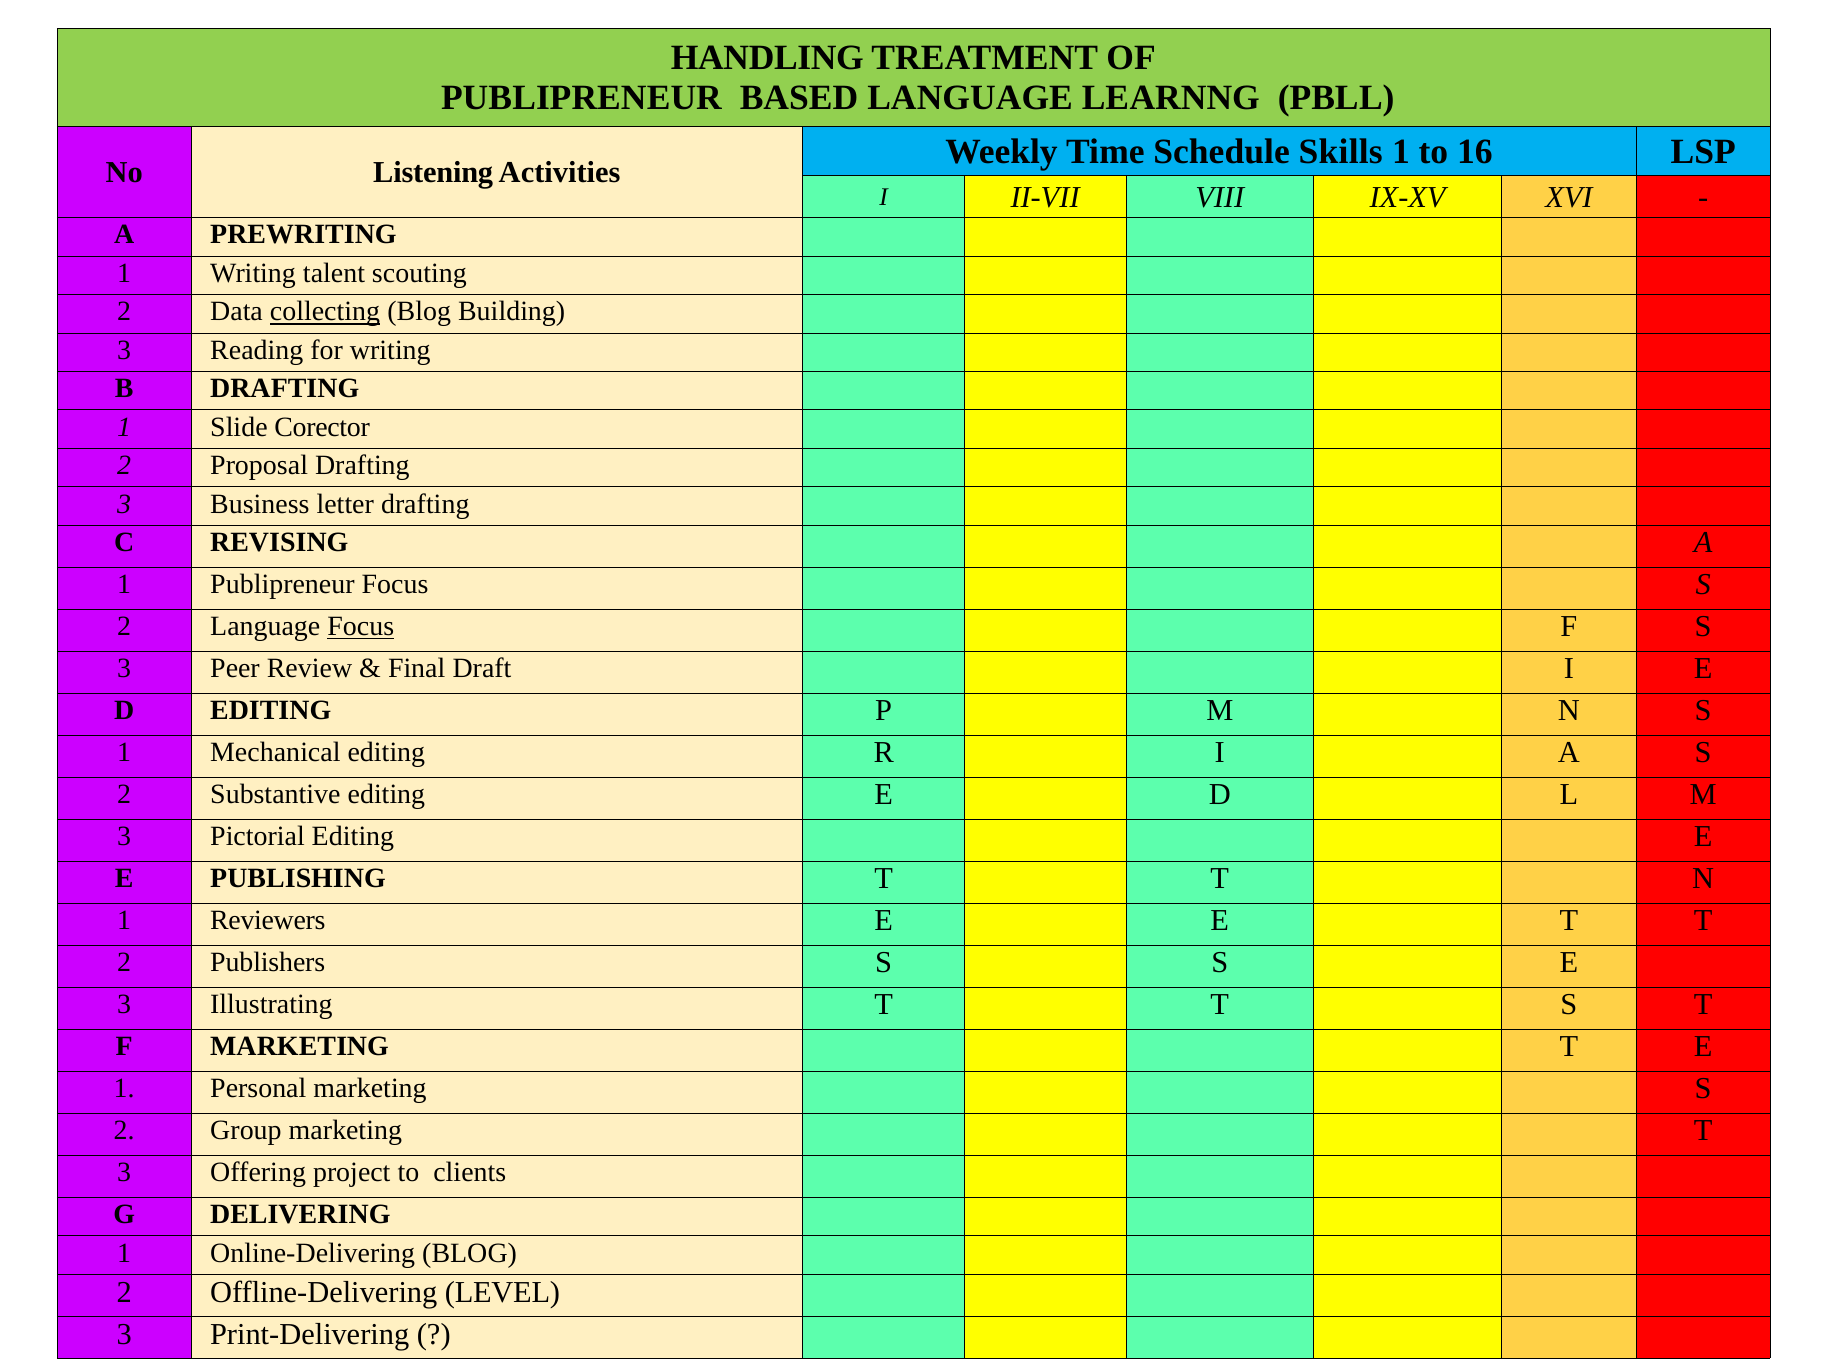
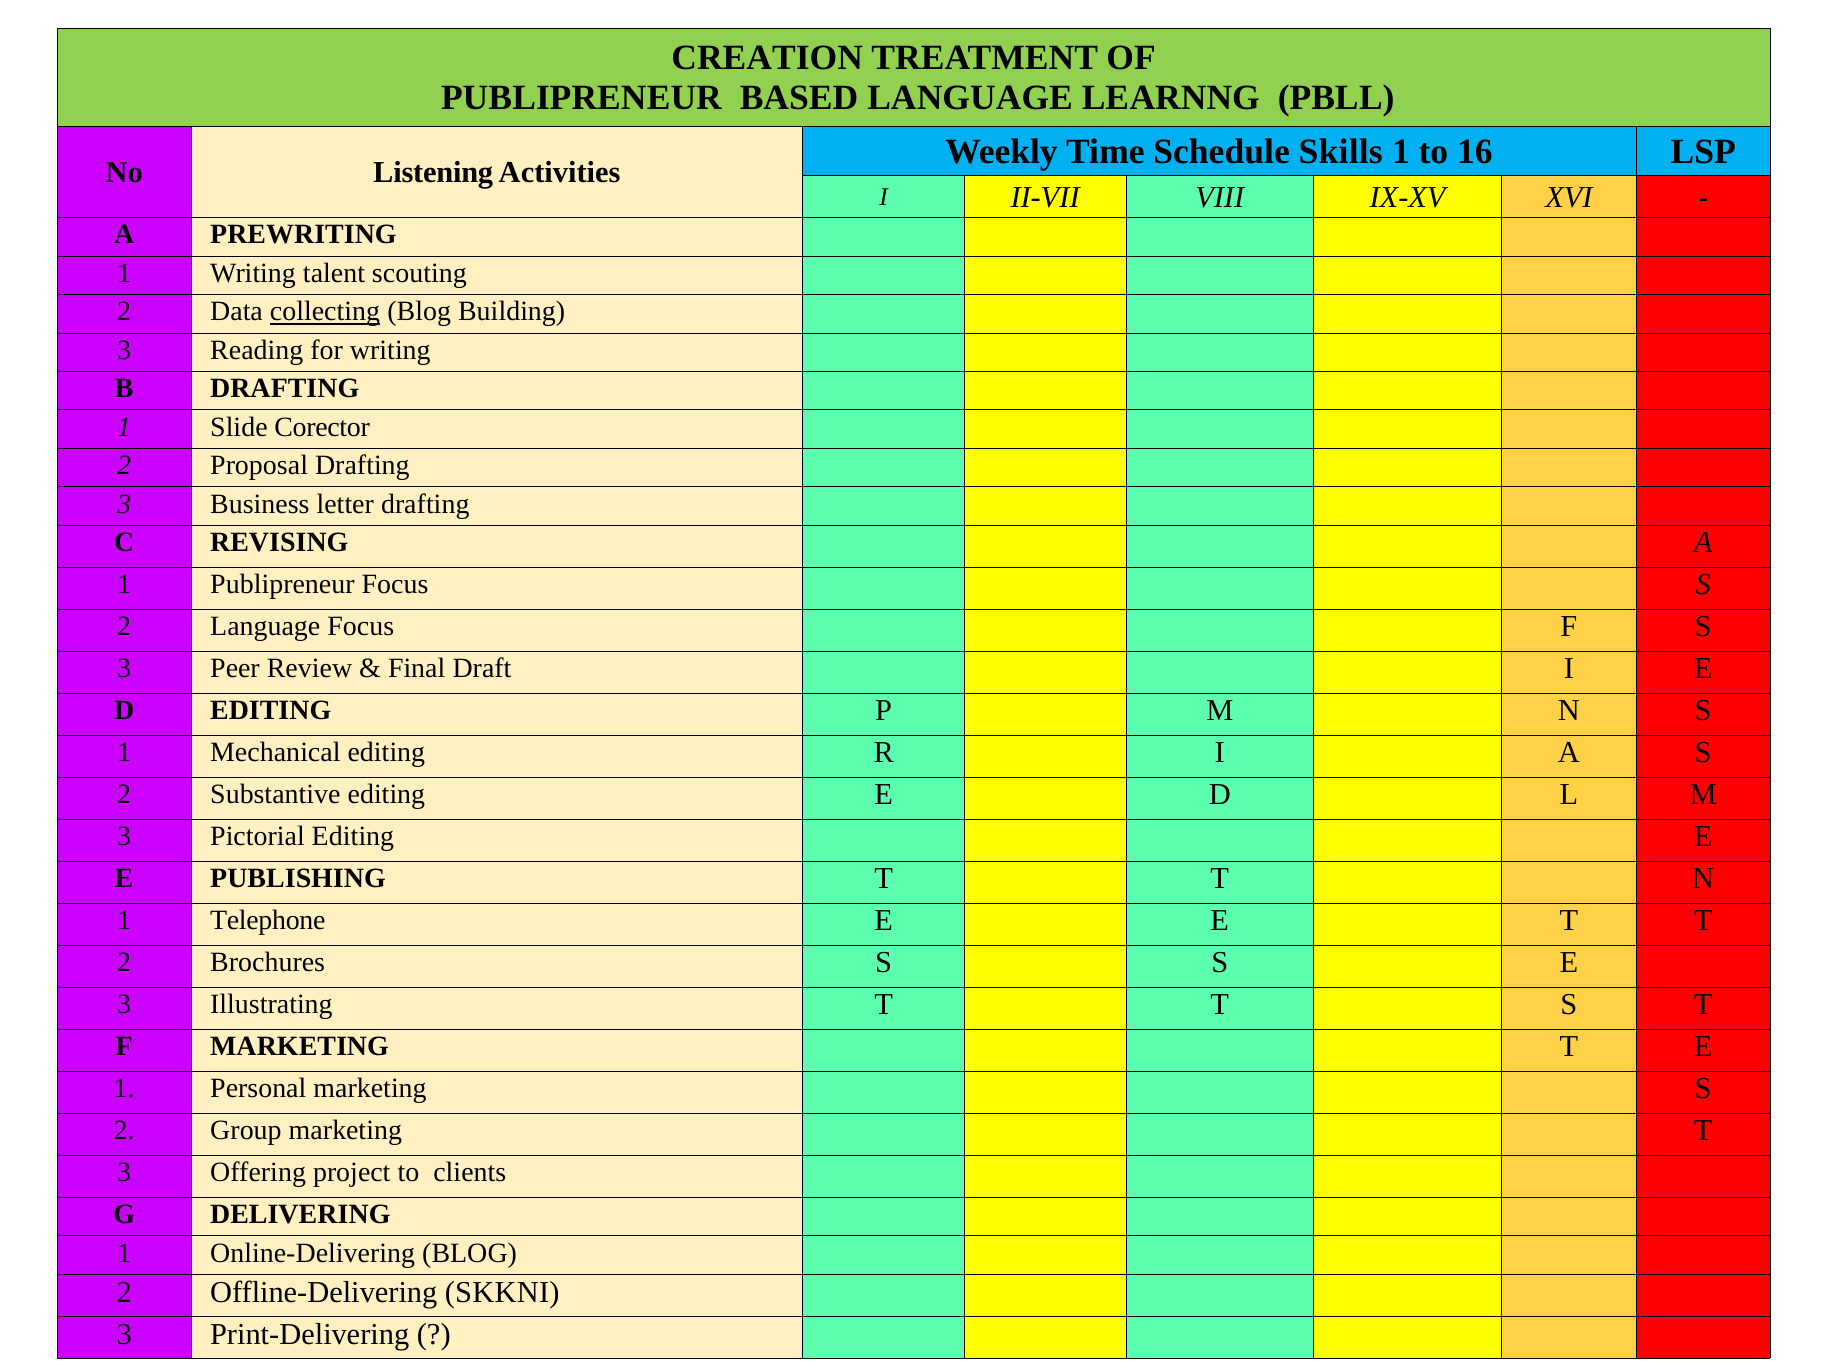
HANDLING: HANDLING -> CREATION (767, 58)
Focus underline: present -> none (361, 627)
Reviewers: Reviewers -> Telephone (268, 921)
Publishers: Publishers -> Brochures (268, 962)
LEVEL: LEVEL -> SKKNI (502, 1293)
